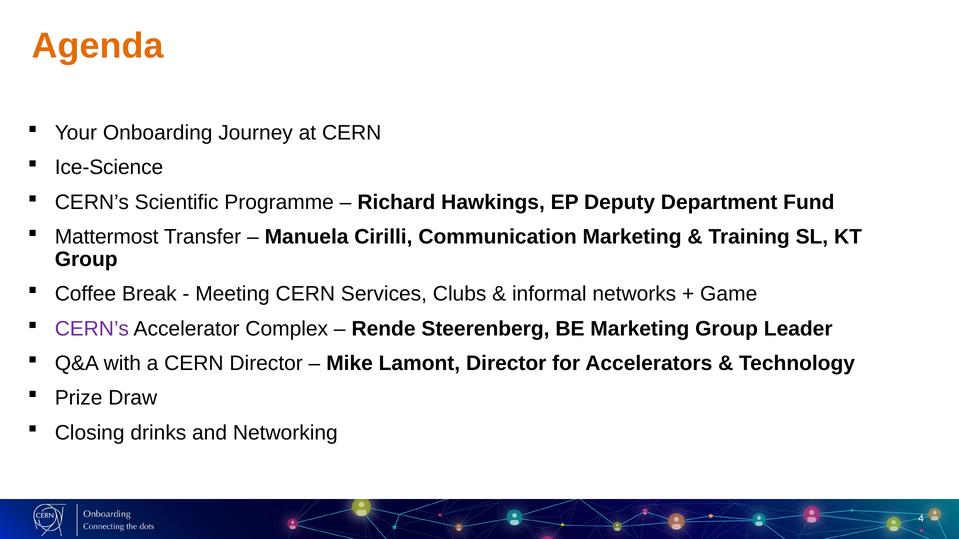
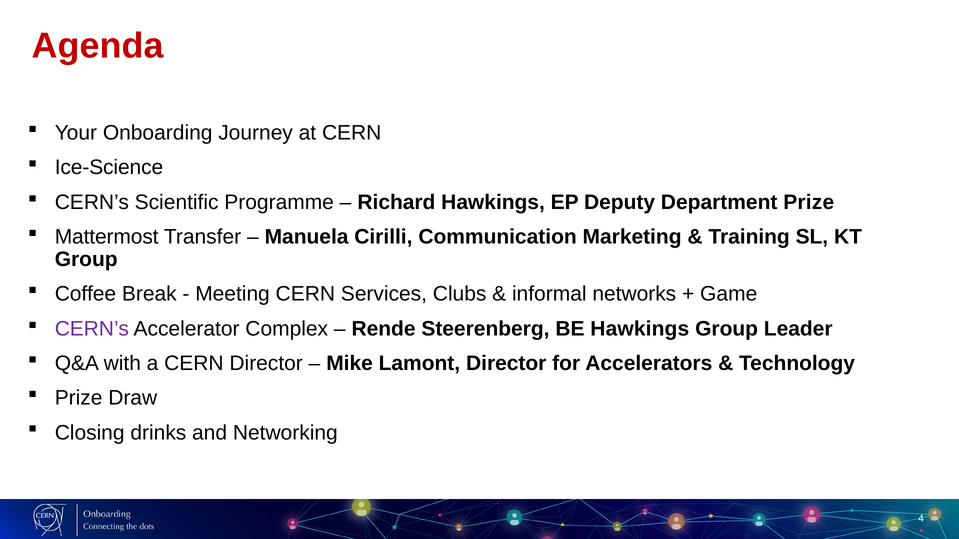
Agenda colour: orange -> red (98, 46)
Department Fund: Fund -> Prize (809, 202)
BE Marketing: Marketing -> Hawkings (640, 329)
